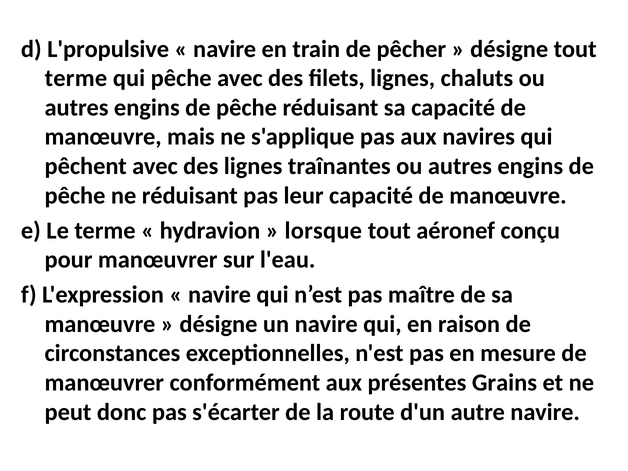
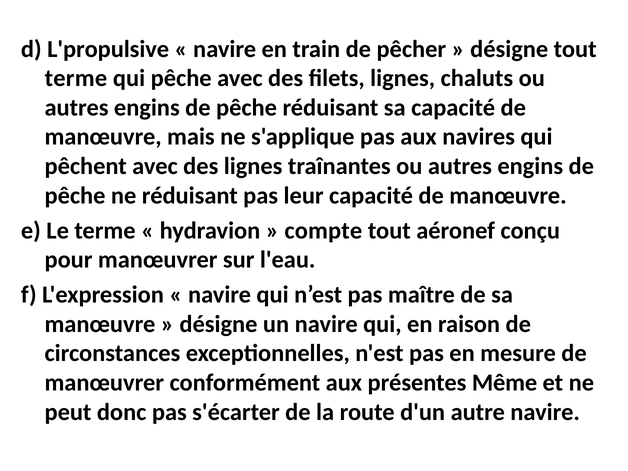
lorsque: lorsque -> compte (323, 230)
Grains: Grains -> Même (505, 383)
